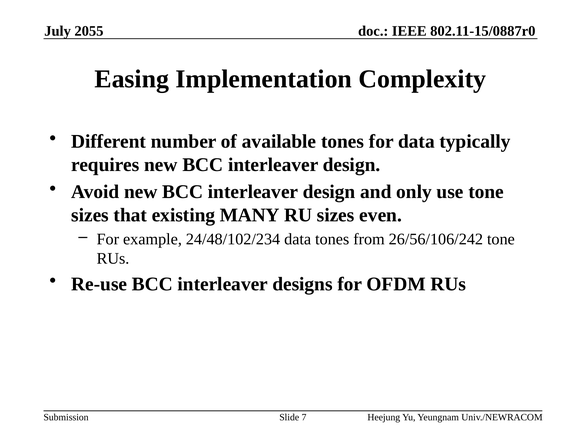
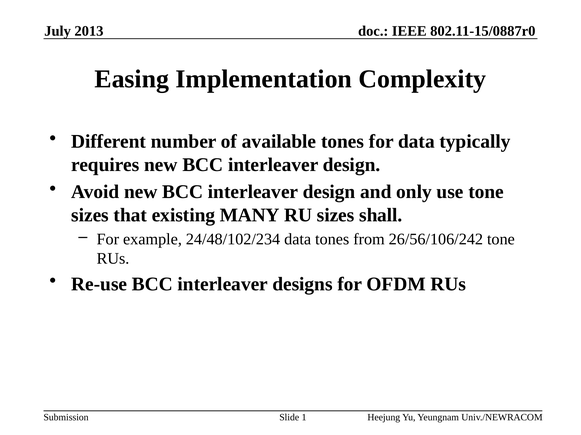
2055: 2055 -> 2013 (89, 31)
even: even -> shall (381, 215)
7: 7 -> 1 (304, 418)
